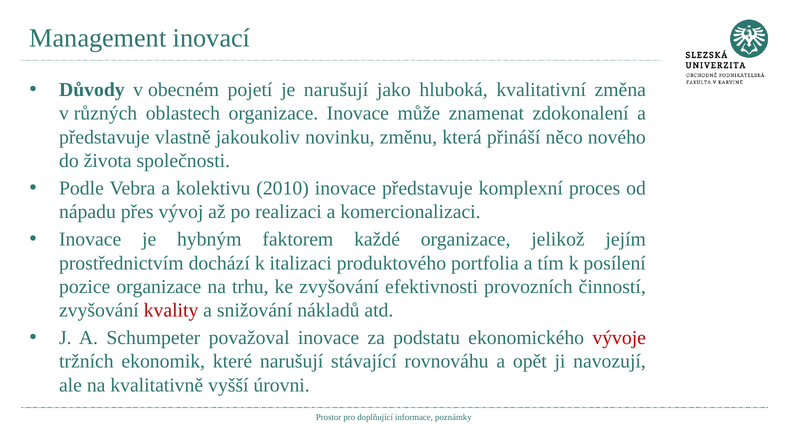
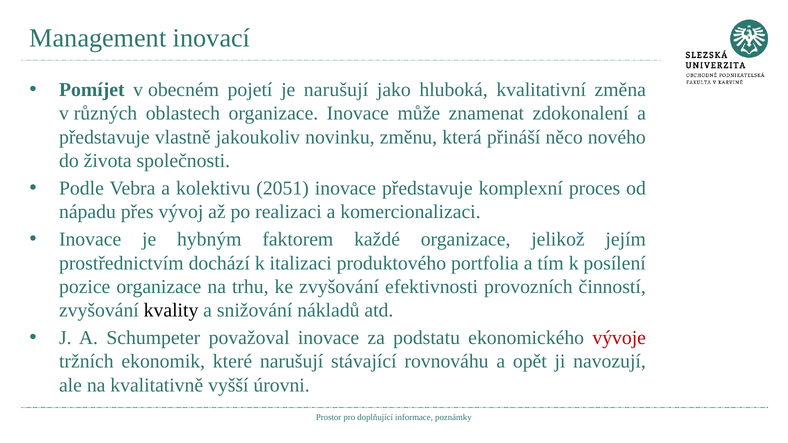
Důvody: Důvody -> Pomíjet (92, 90)
2010: 2010 -> 2051 (283, 188)
kvality colour: red -> black (171, 310)
